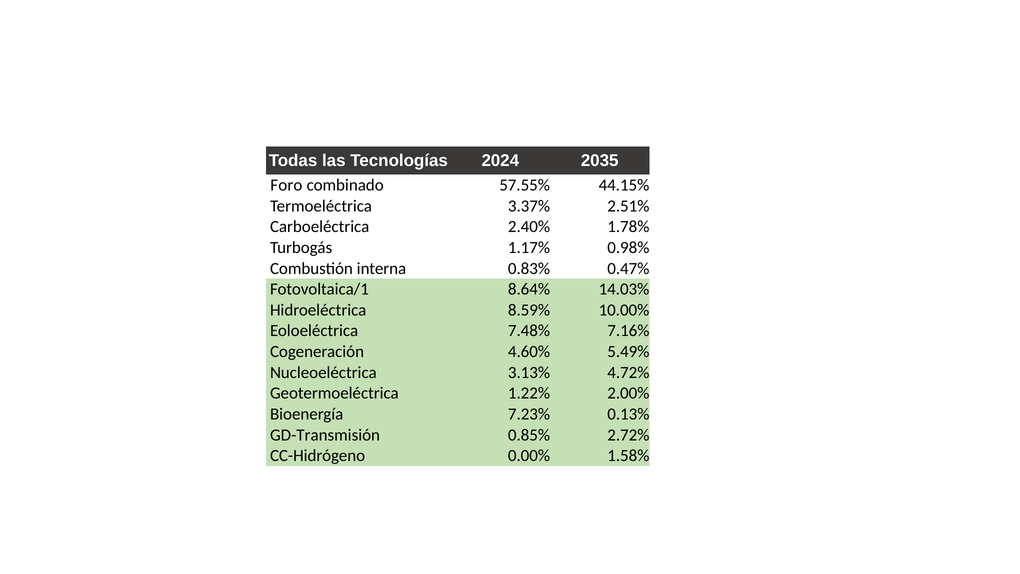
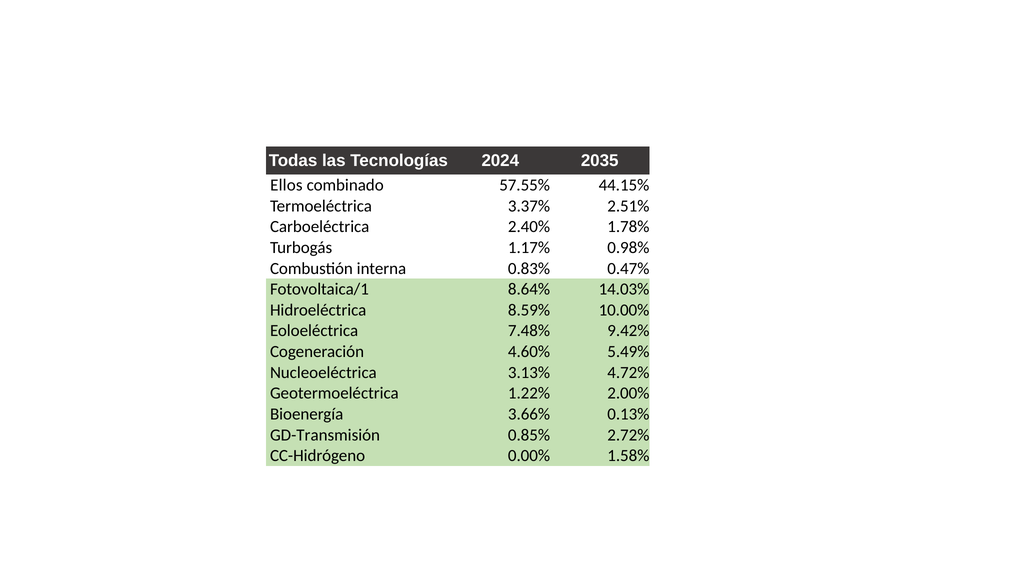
Foro: Foro -> Ellos (286, 185)
7.16%: 7.16% -> 9.42% (628, 331)
7.23%: 7.23% -> 3.66% (529, 414)
